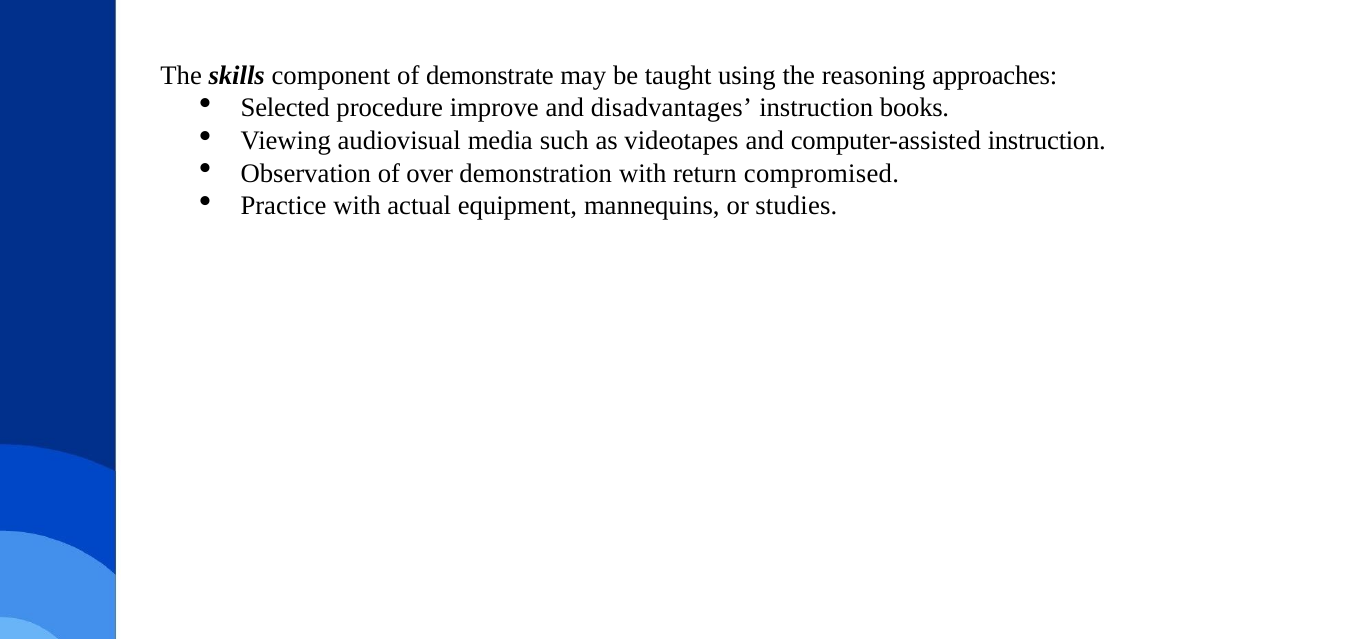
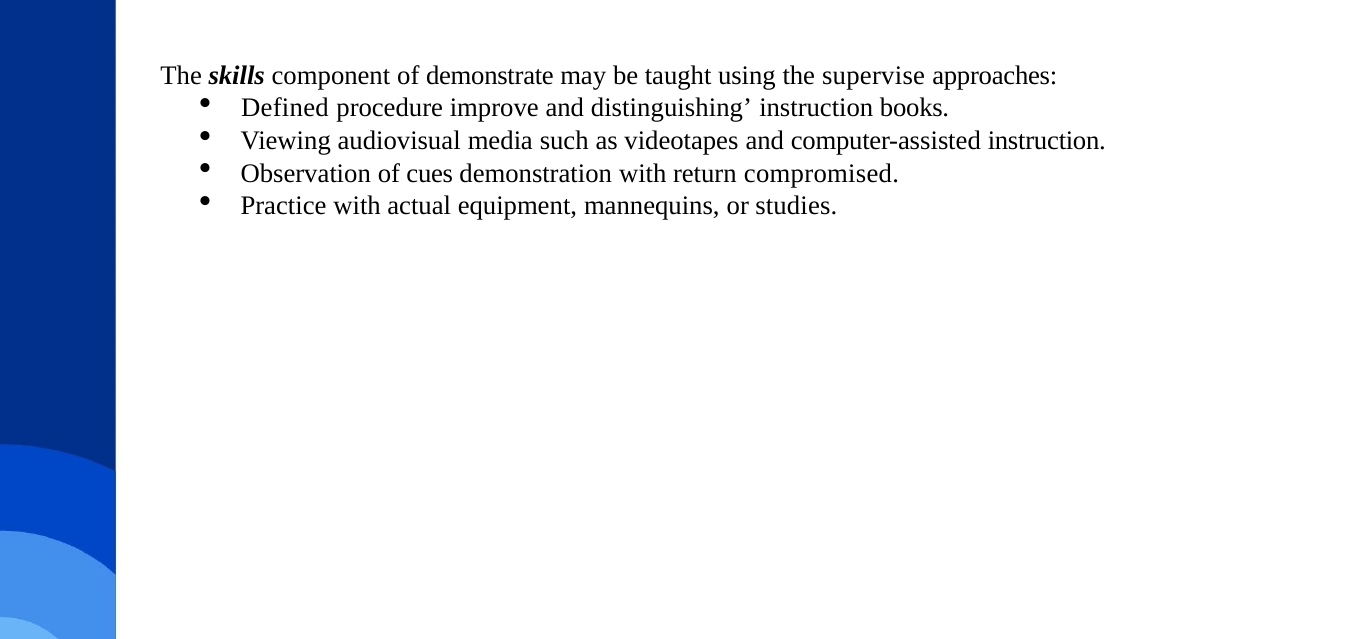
reasoning: reasoning -> supervise (874, 75)
Selected: Selected -> Defined (285, 108)
disadvantages: disadvantages -> distinguishing (671, 108)
over: over -> cues (430, 173)
